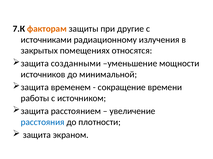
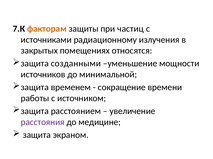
другие: другие -> частиц (131, 29)
расстояния colour: blue -> purple (43, 123)
плотности: плотности -> медицине (100, 123)
